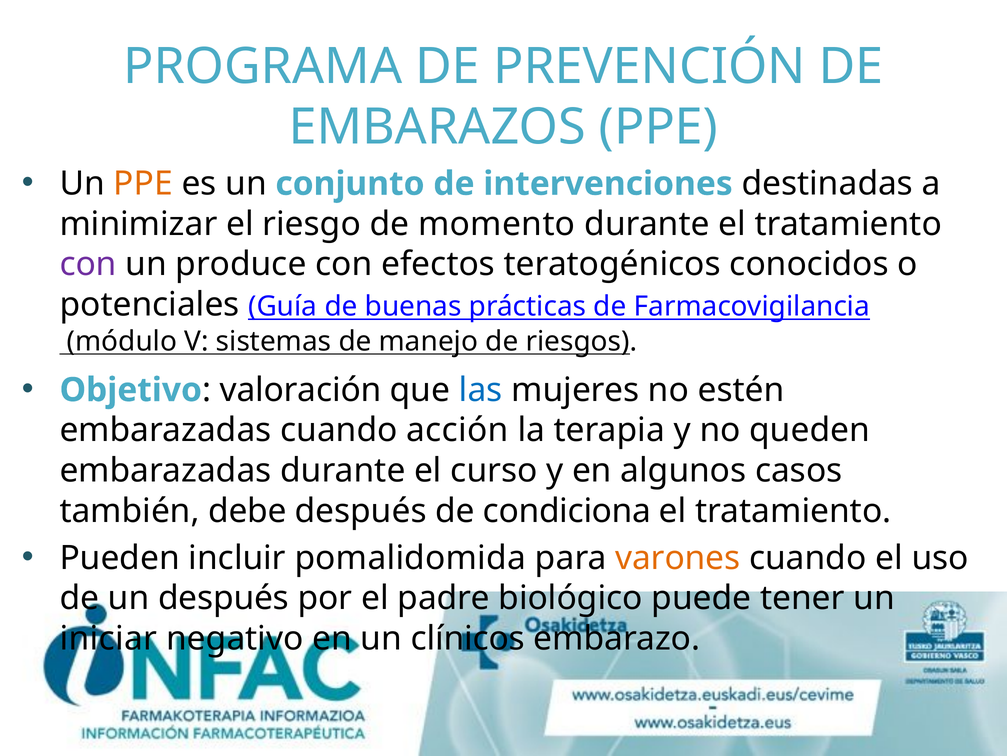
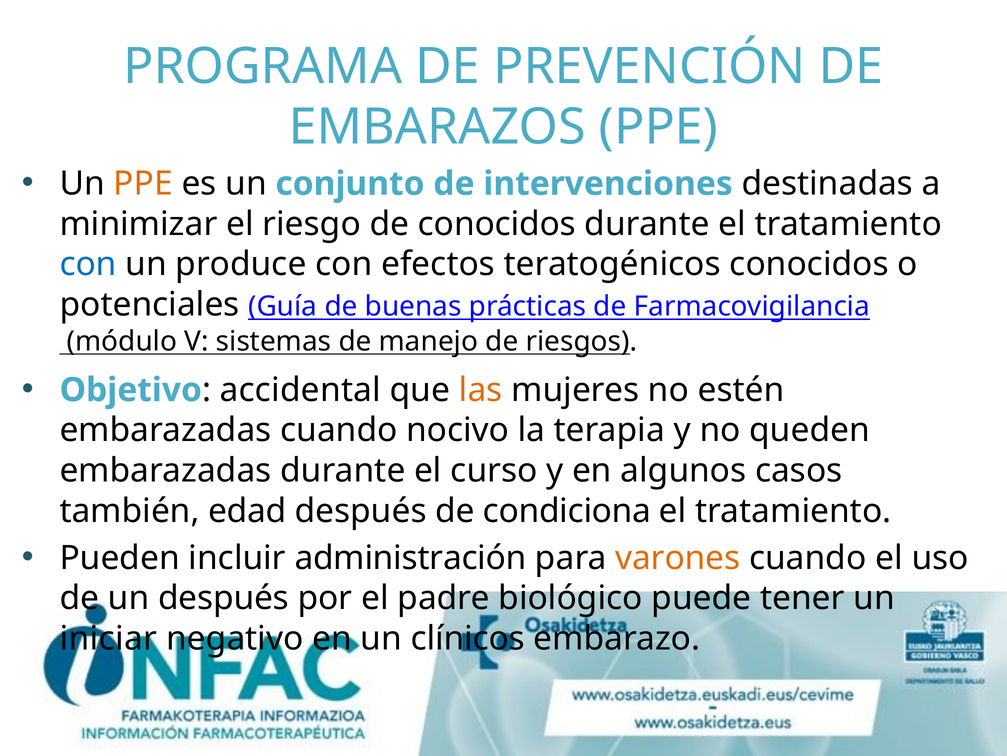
de momento: momento -> conocidos (497, 224)
con colour: purple -> blue (88, 264)
valoración: valoración -> accidental (300, 390)
las colour: blue -> orange (481, 390)
acción: acción -> nocivo (458, 430)
debe: debe -> edad (247, 510)
pomalidomida: pomalidomida -> administración (411, 557)
